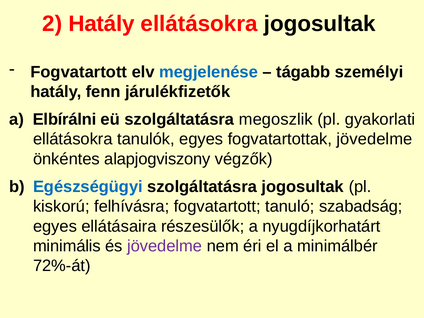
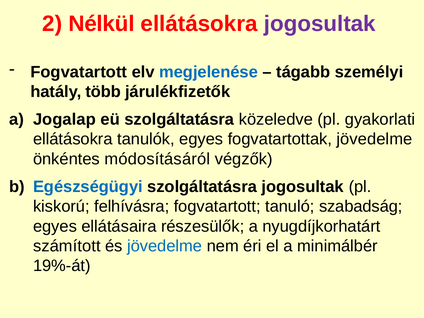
2 Hatály: Hatály -> Nélkül (101, 24)
jogosultak colour: black -> purple (320, 24)
fenn: fenn -> több (103, 92)
Elbírálni: Elbírálni -> Jogalap (64, 119)
megoszlik: megoszlik -> közeledve (276, 119)
alapjogviszony: alapjogviszony -> módosításáról (157, 159)
minimális: minimális -> számított (67, 246)
jövedelme colour: purple -> blue (165, 246)
72%-át: 72%-át -> 19%-át (62, 266)
